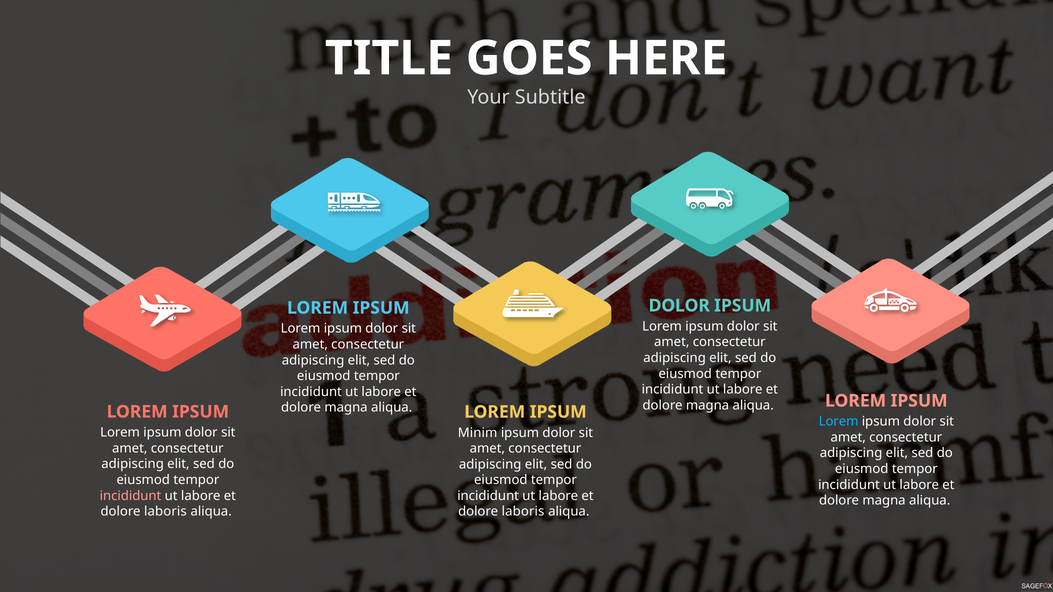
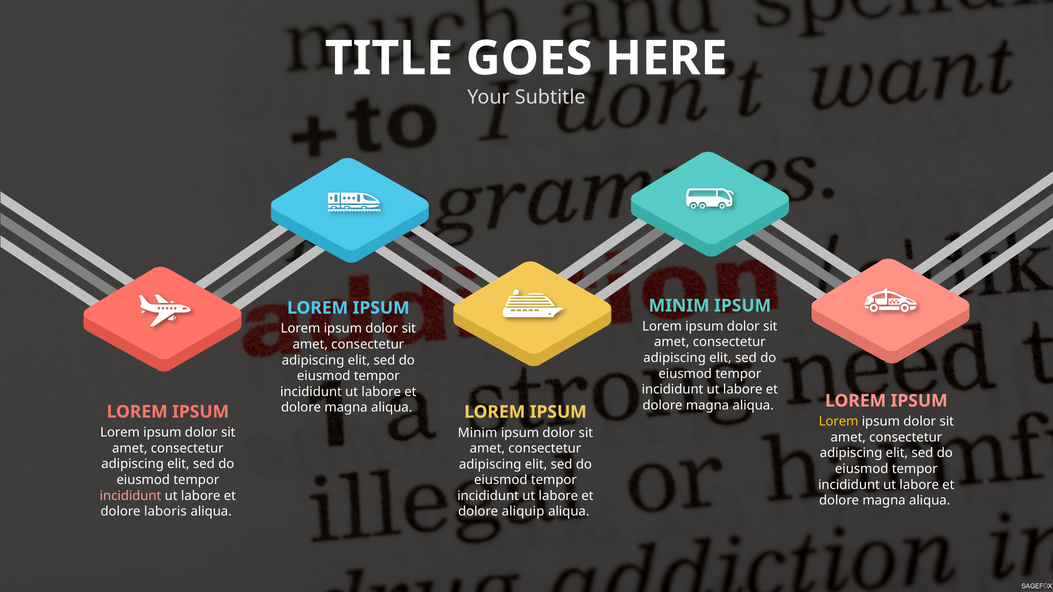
DOLOR: DOLOR -> MINIM (679, 306)
Lorem colour: light blue -> yellow (839, 422)
laboris: laboris -> aliquip (523, 512)
